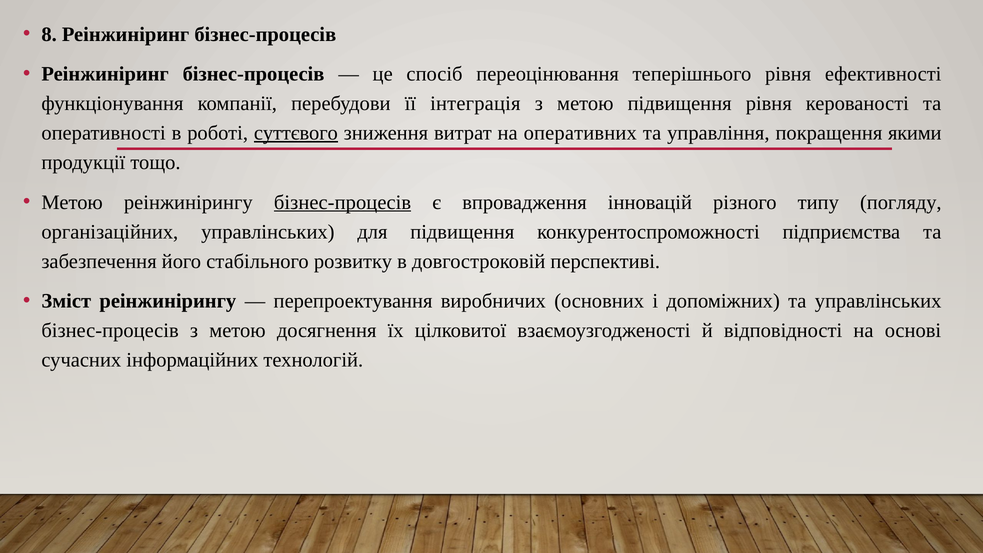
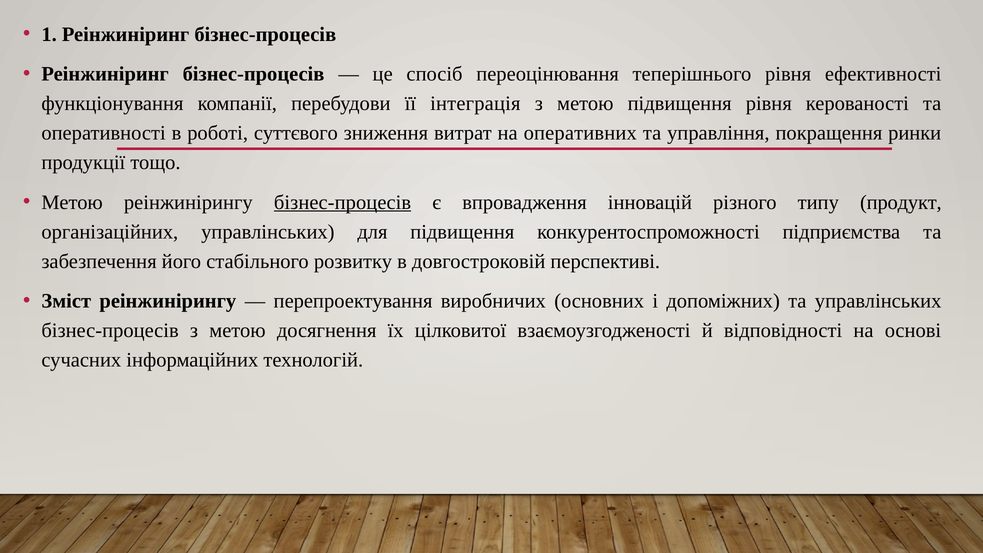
8: 8 -> 1 (49, 34)
суттєвого underline: present -> none (296, 133)
якими: якими -> ринки (915, 133)
погляду: погляду -> продукт (901, 202)
